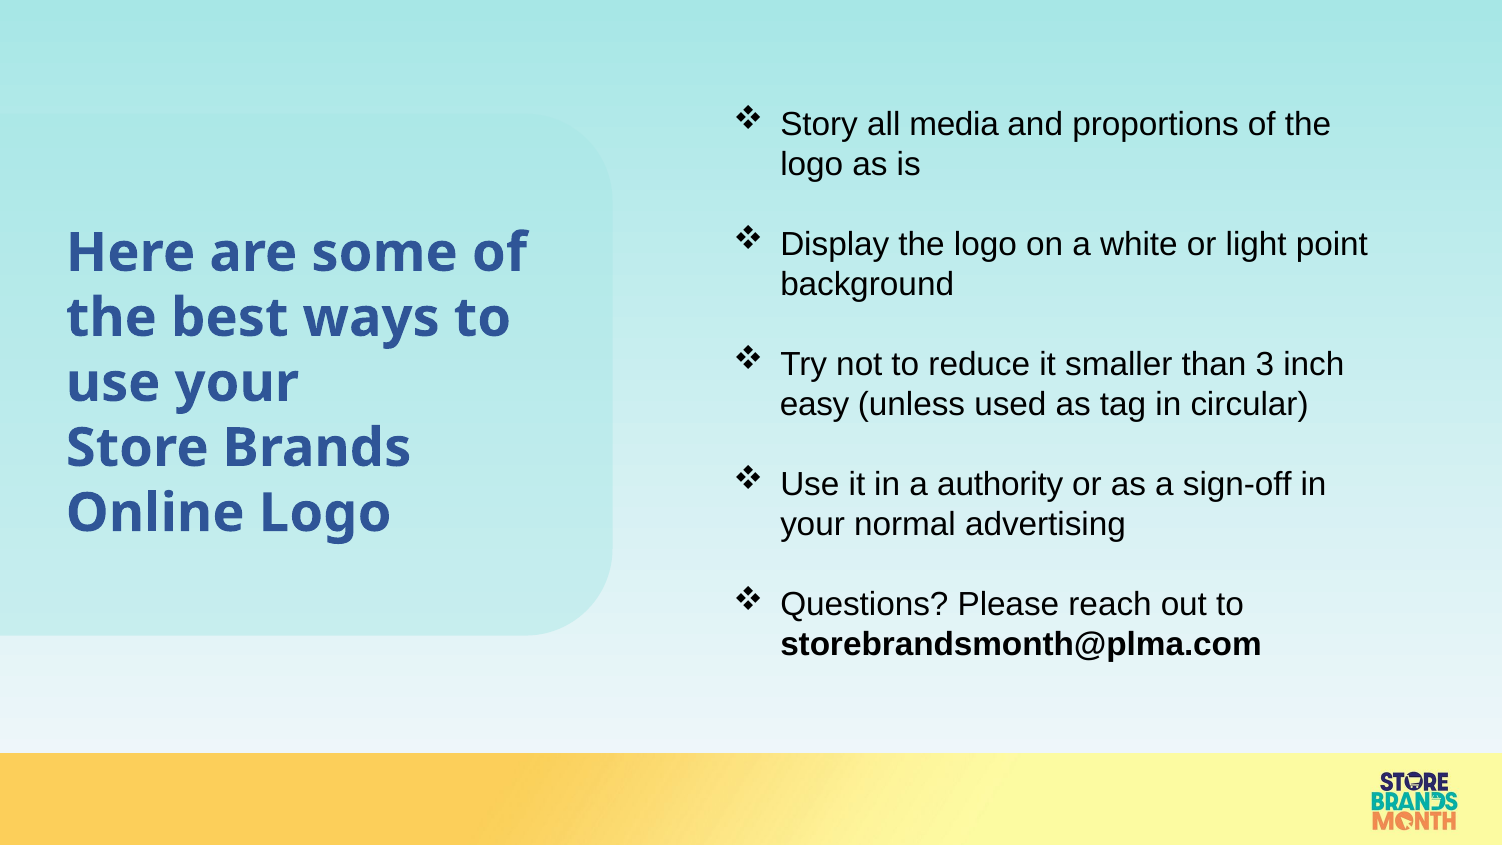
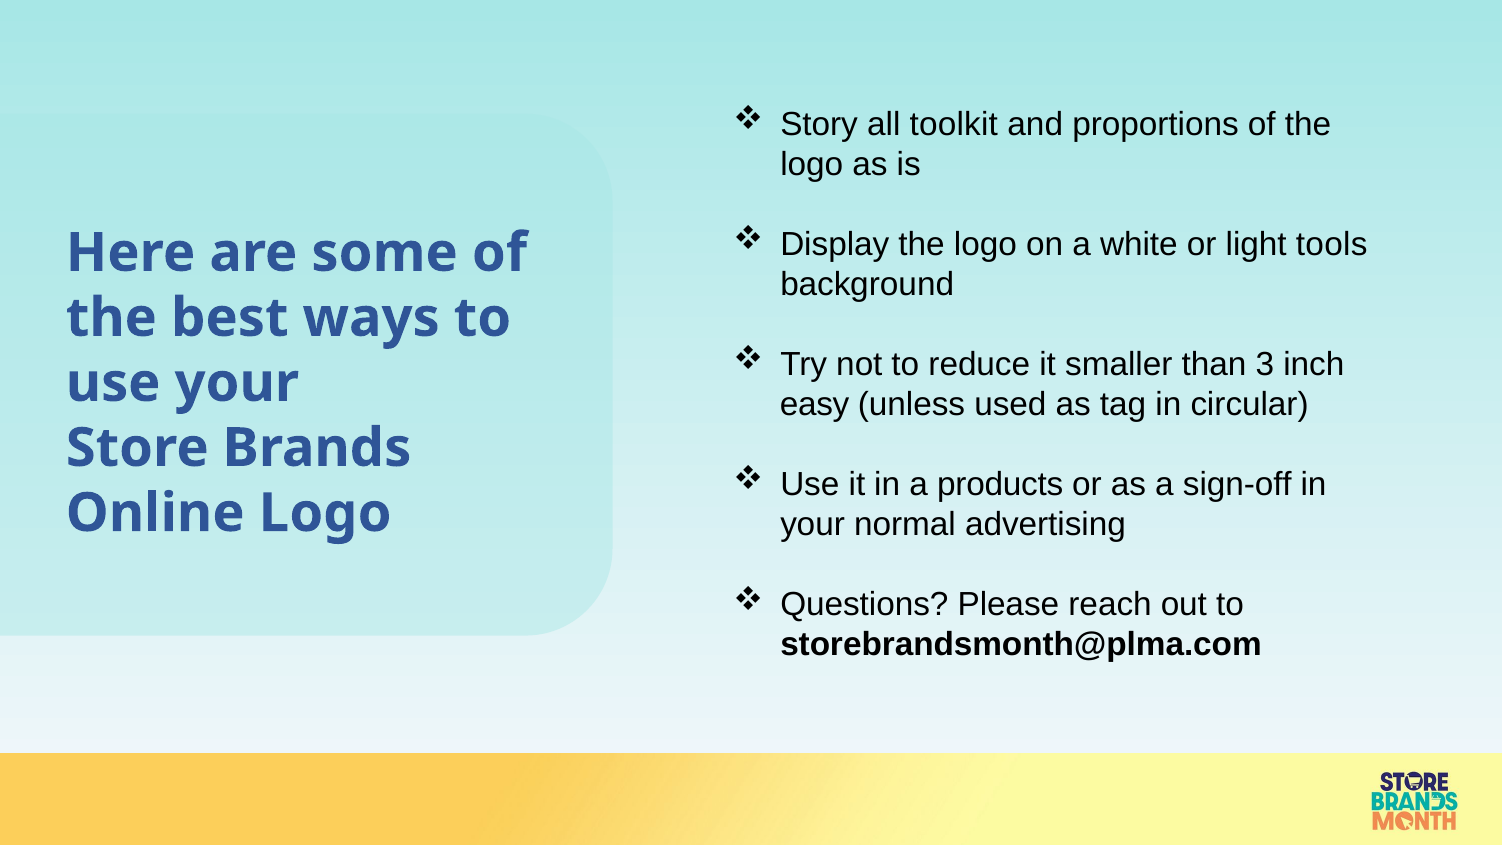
media: media -> toolkit (954, 124)
point: point -> tools (1332, 244)
authority: authority -> products (1000, 484)
